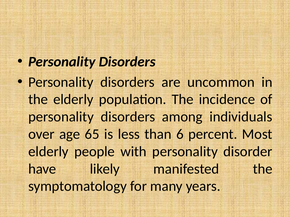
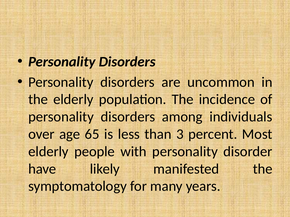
6: 6 -> 3 (180, 134)
